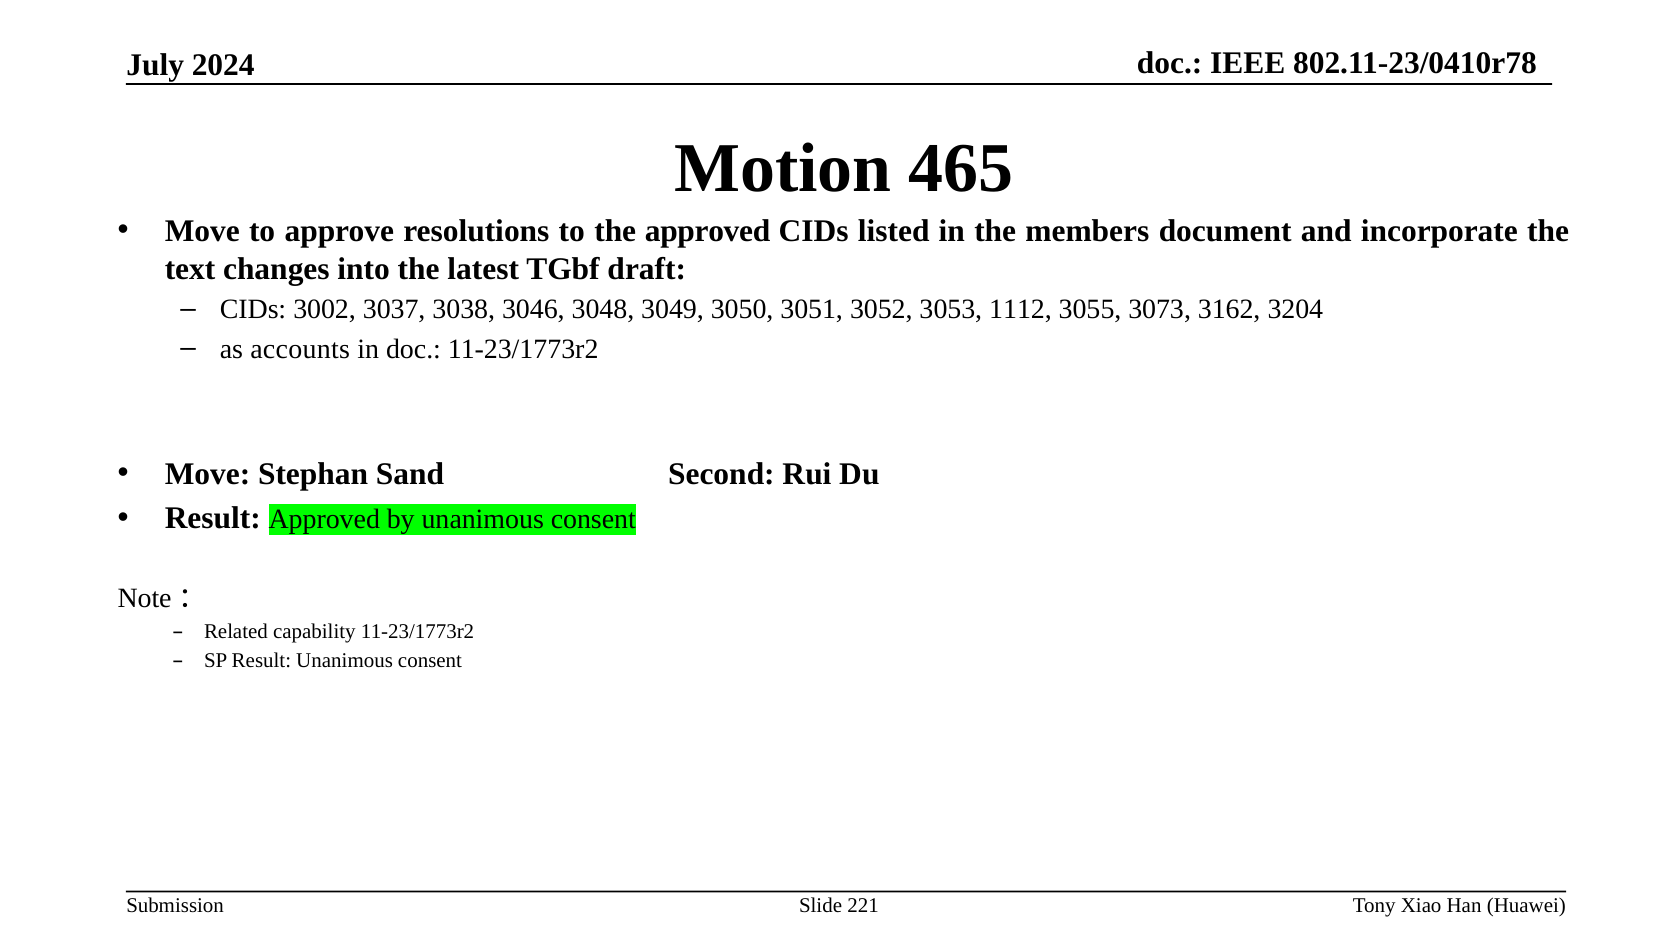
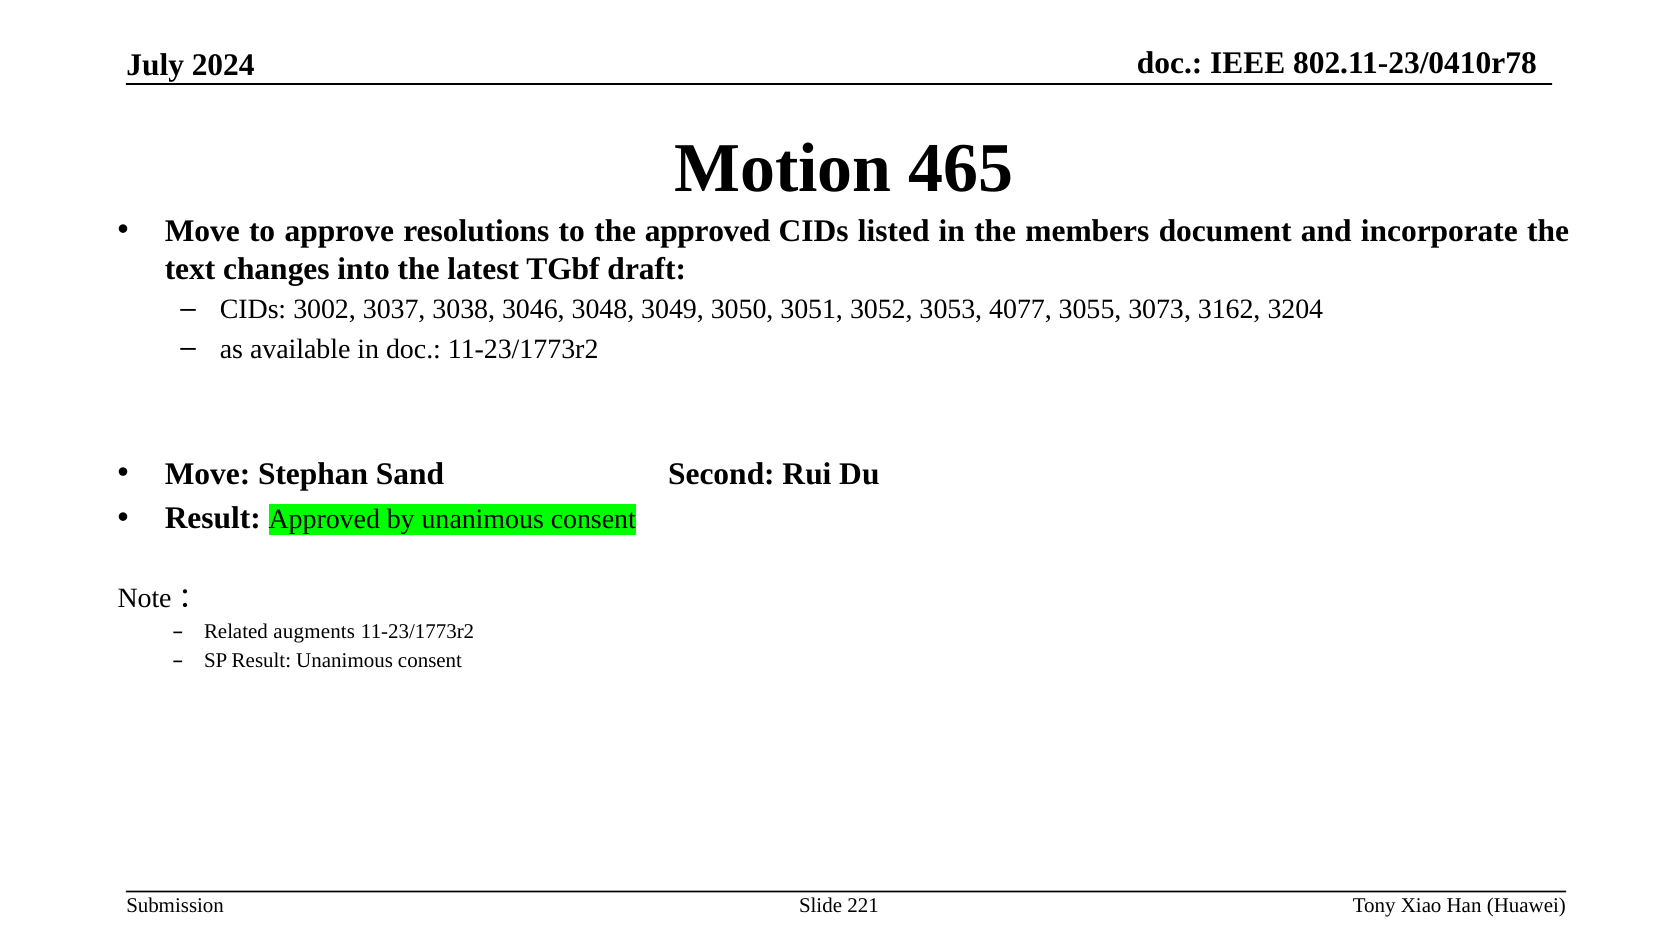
1112: 1112 -> 4077 (1021, 310)
accounts: accounts -> available (300, 349)
capability: capability -> augments (314, 631)
